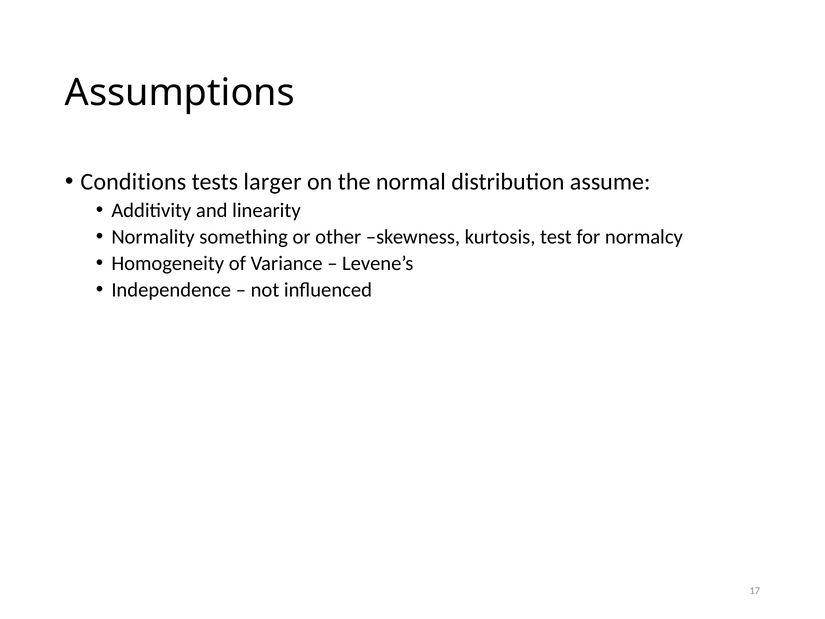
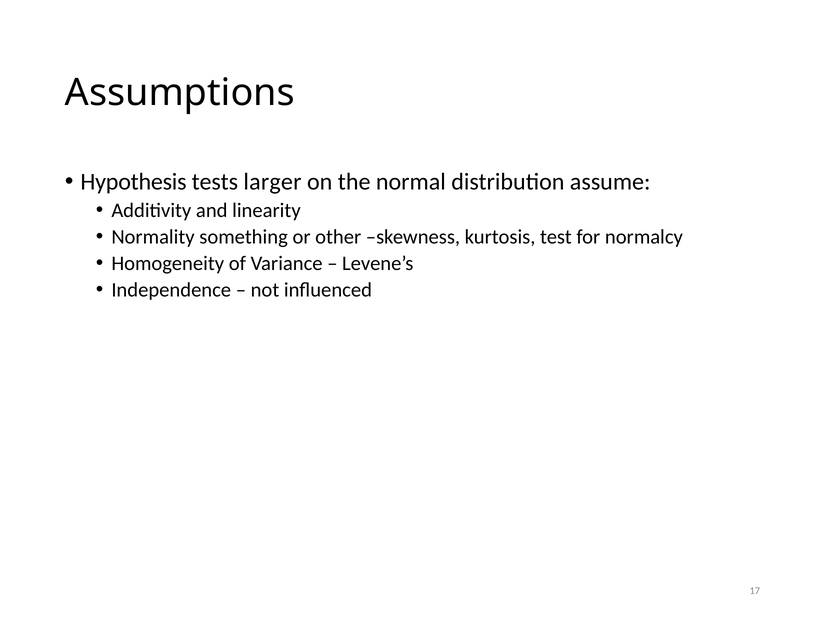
Conditions: Conditions -> Hypothesis (133, 182)
